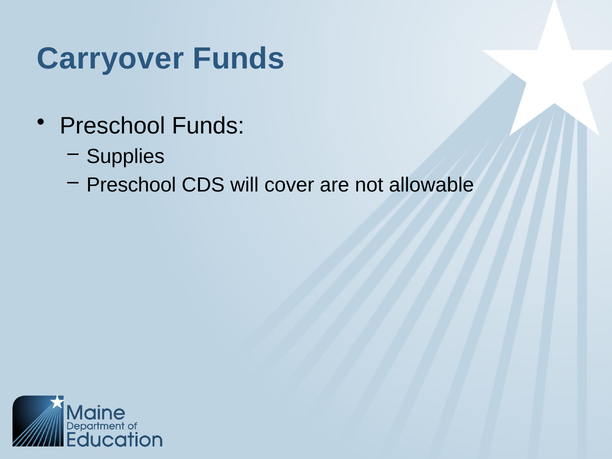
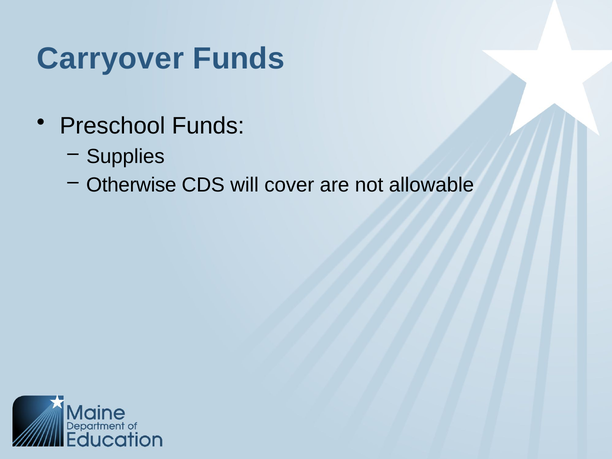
Preschool: Preschool -> Otherwise (131, 185)
